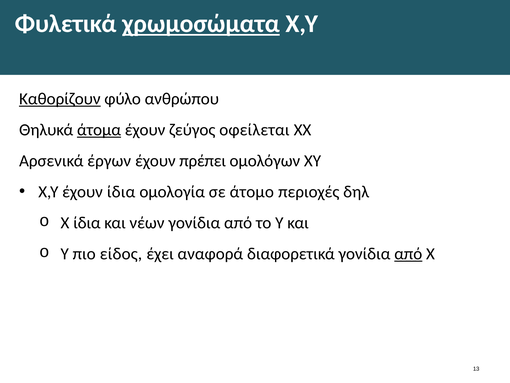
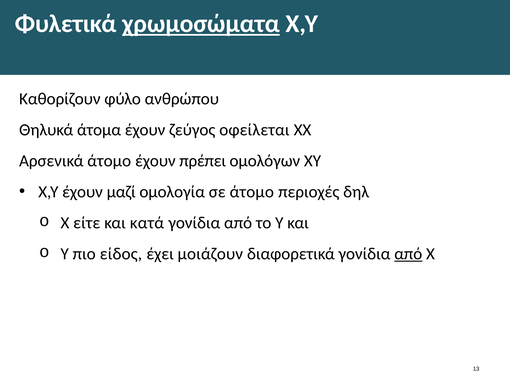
Καθορίζουν underline: present -> none (60, 99)
άτομα underline: present -> none (99, 130)
Αρσενικά έργων: έργων -> άτομο (109, 161)
έχουν ίδια: ίδια -> μαζί (121, 192)
Χ ίδια: ίδια -> είτε (87, 222)
νέων: νέων -> κατά (147, 222)
αναφορά: αναφορά -> μοιάζουν (210, 253)
